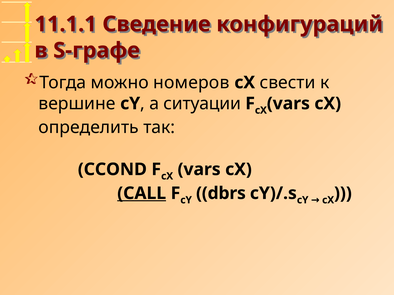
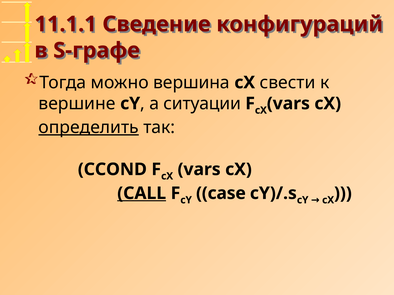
номеров: номеров -> вершина (191, 83)
определить underline: none -> present (89, 128)
dbrs: dbrs -> case (221, 194)
